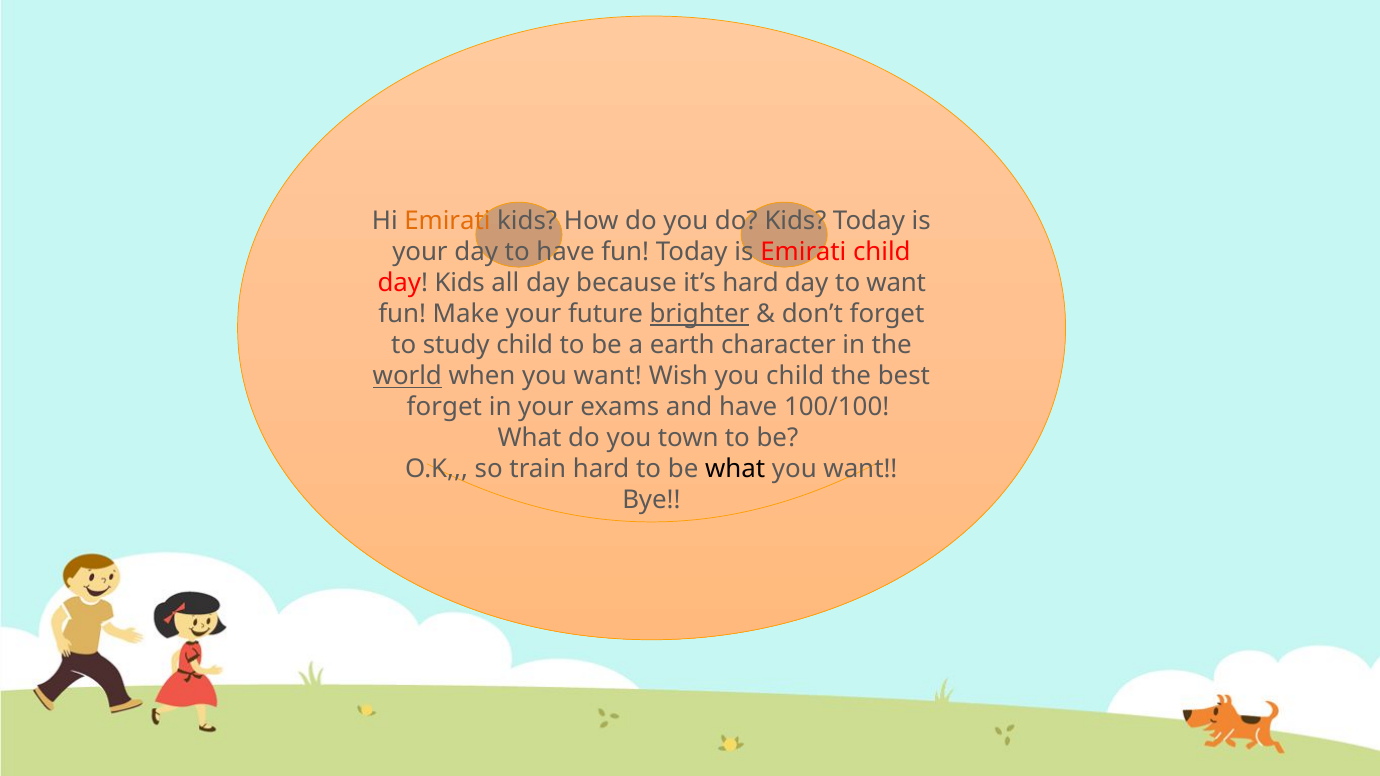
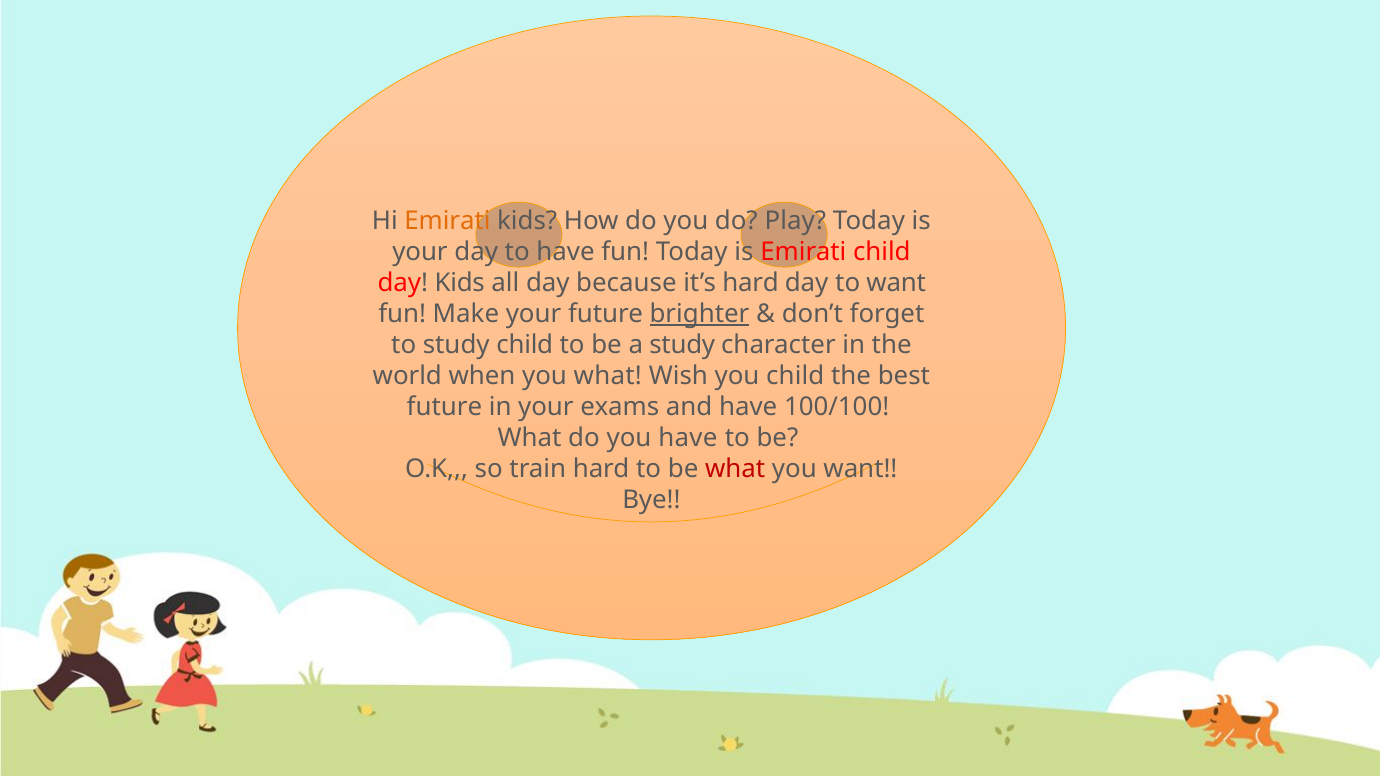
do Kids: Kids -> Play (795, 221)
a earth: earth -> study (682, 345)
world underline: present -> none (407, 376)
when you want: want -> what (608, 376)
forget: forget -> future (444, 407)
you town: town -> have (688, 438)
what colour: black -> red (735, 469)
